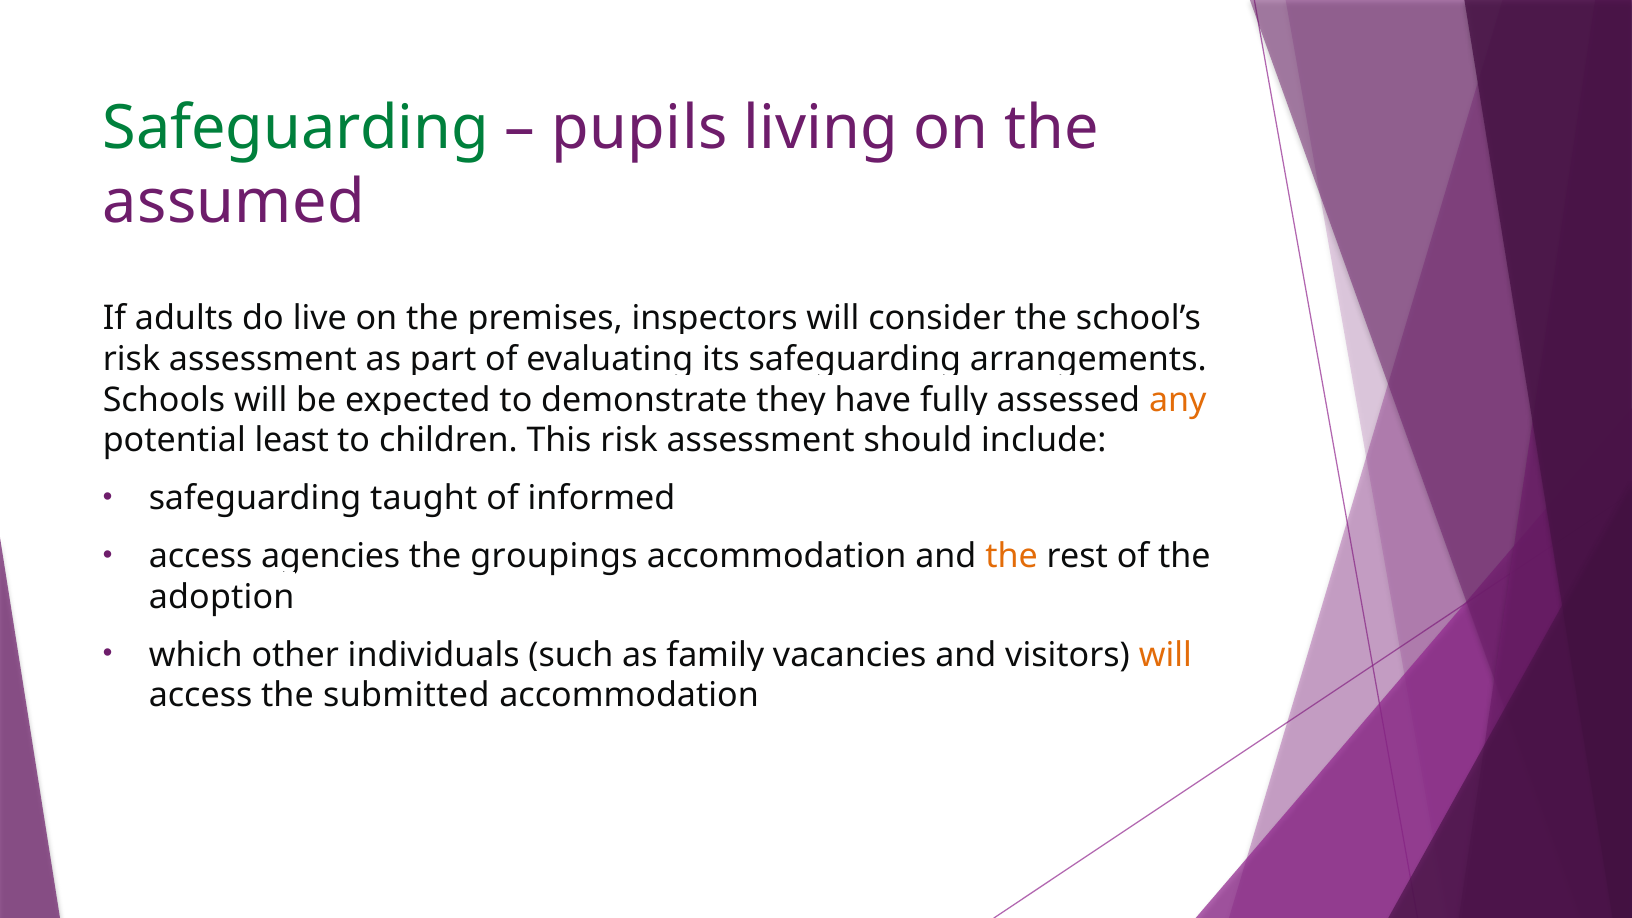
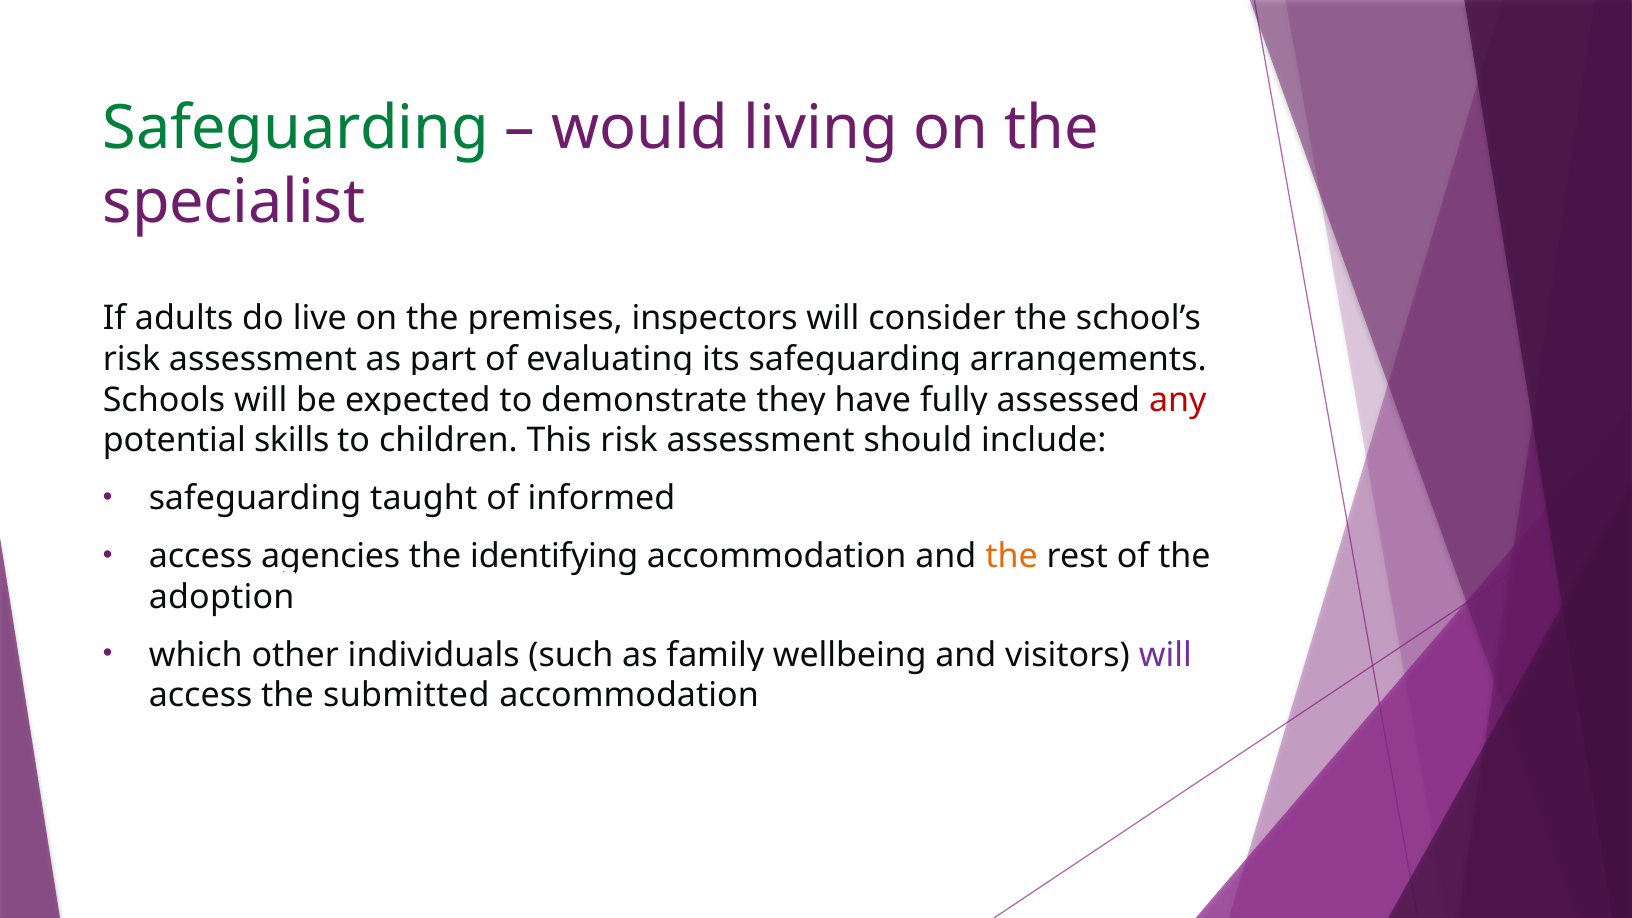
pupils: pupils -> would (640, 129)
assumed: assumed -> specialist (234, 202)
any colour: orange -> red (1178, 400)
least: least -> skills (292, 441)
groupings: groupings -> identifying (554, 556)
vacancies: vacancies -> wellbeing (850, 655)
will colour: orange -> purple (1165, 655)
